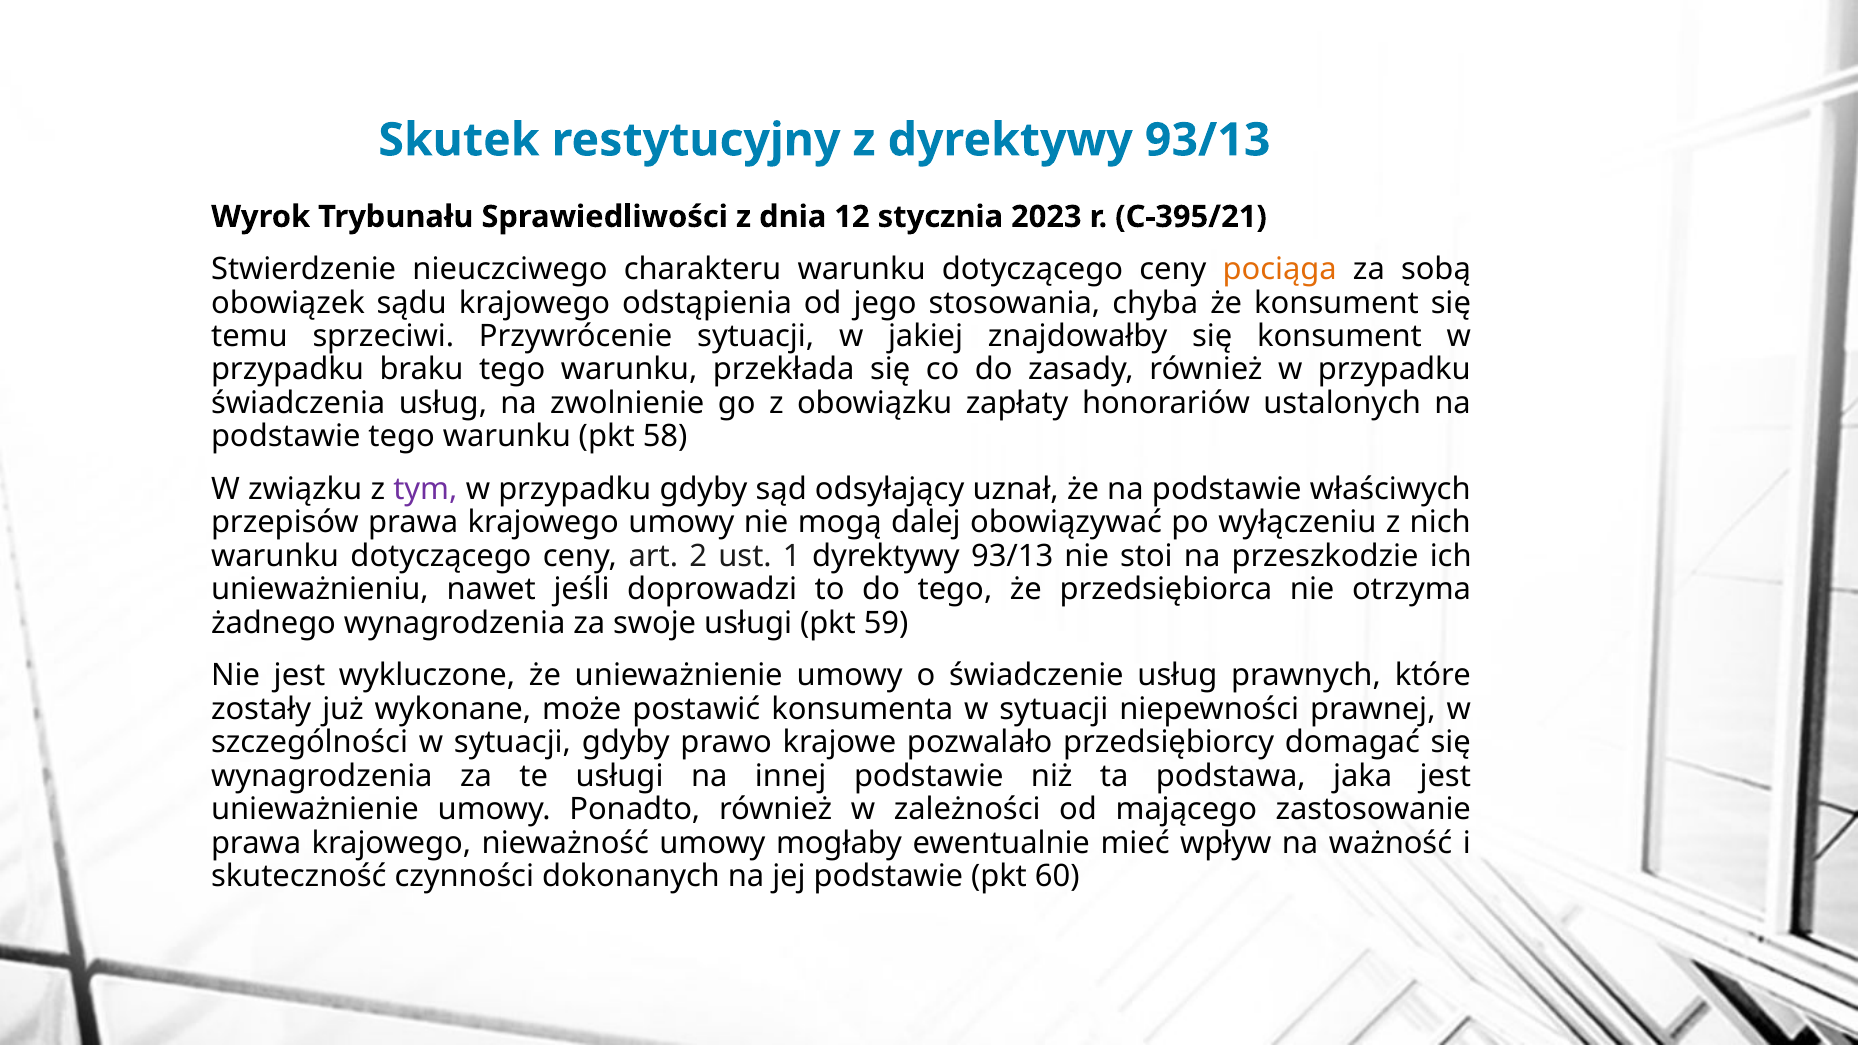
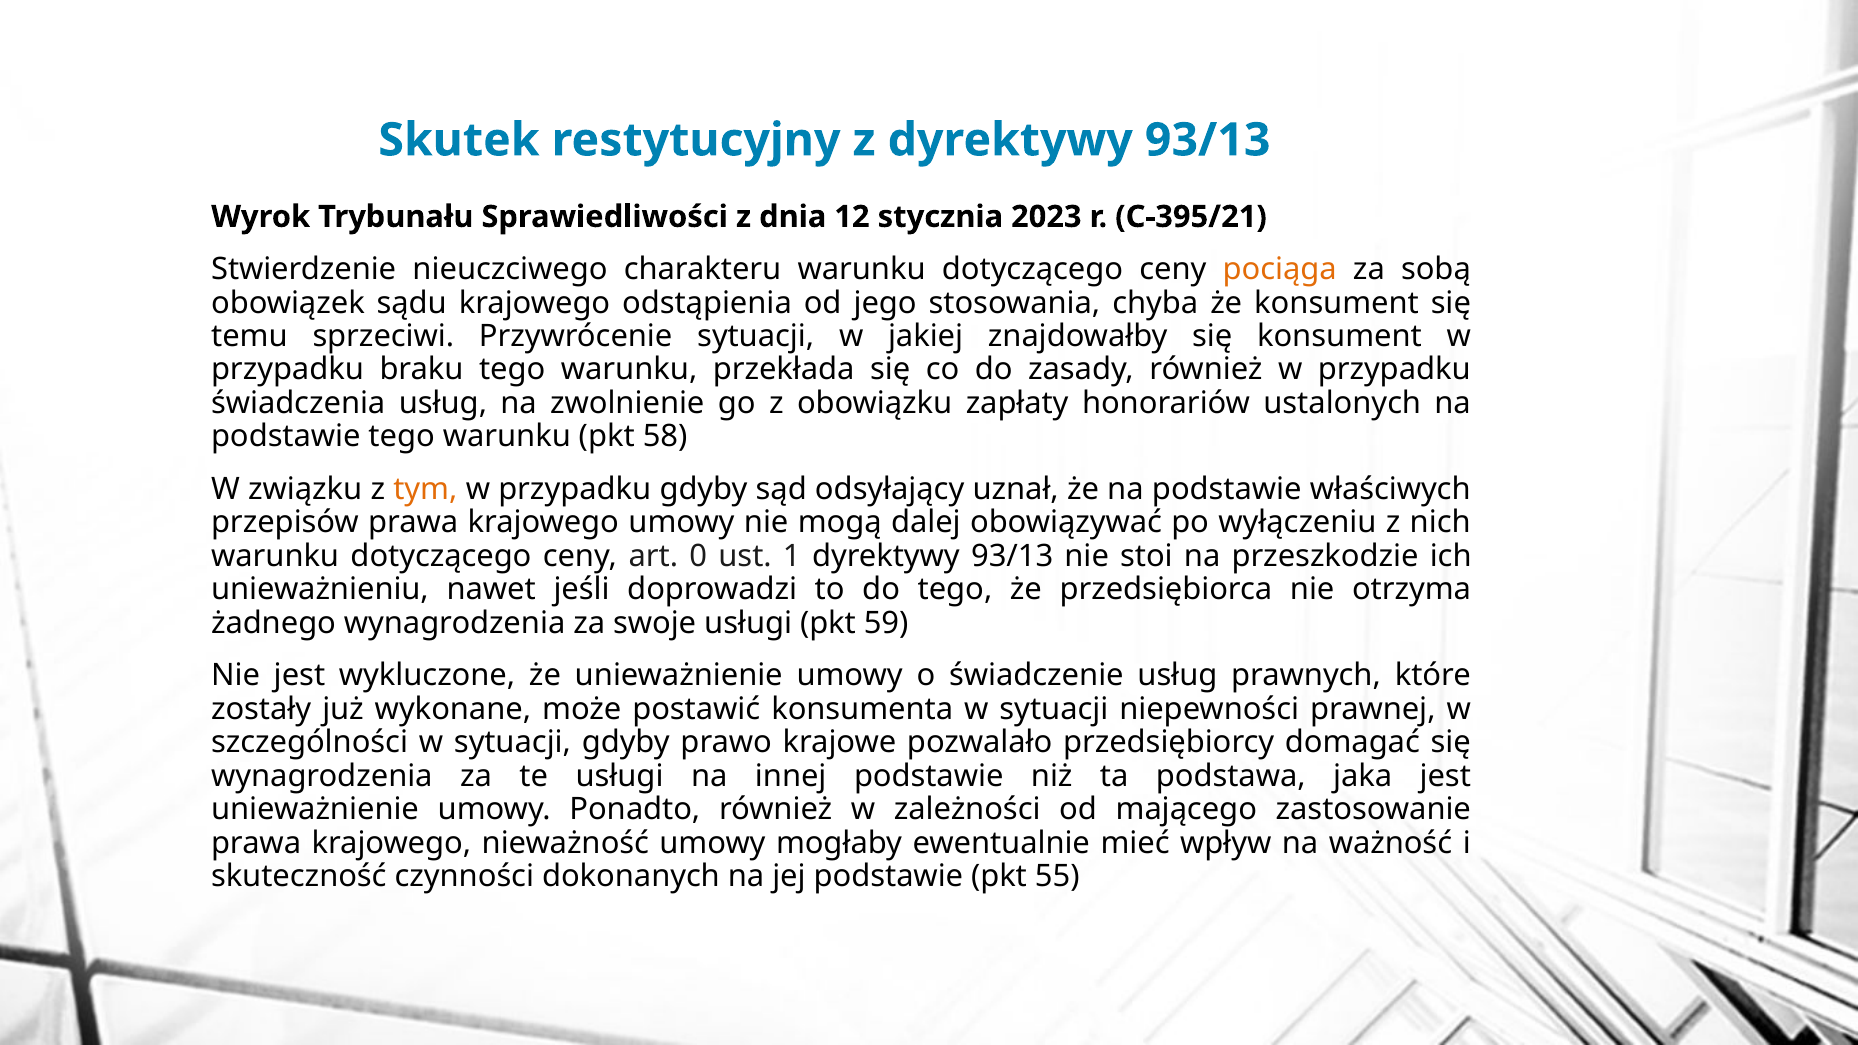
tym colour: purple -> orange (425, 490)
2: 2 -> 0 (698, 556)
60: 60 -> 55 (1057, 877)
